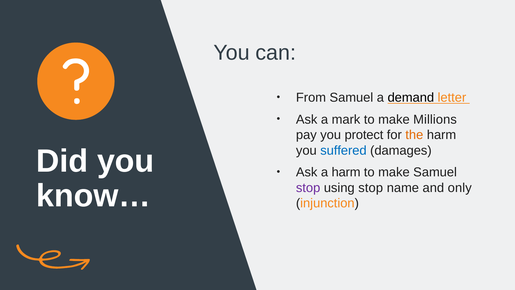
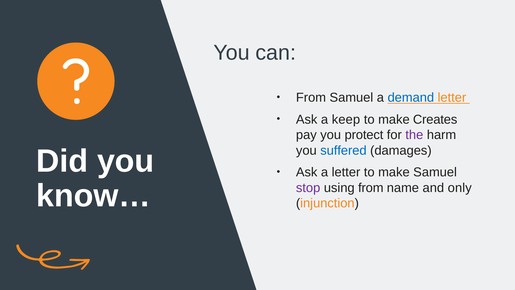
demand colour: black -> blue (411, 97)
mark: mark -> keep (346, 119)
Millions: Millions -> Creates (435, 119)
the colour: orange -> purple (414, 135)
a harm: harm -> letter (346, 172)
using stop: stop -> from (371, 188)
